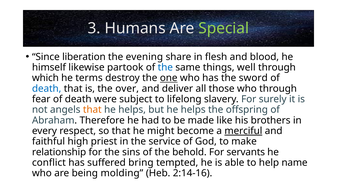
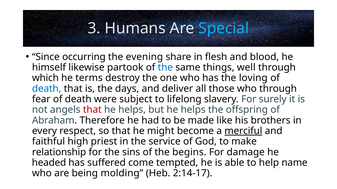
Special colour: light green -> light blue (224, 28)
liberation: liberation -> occurring (84, 57)
one underline: present -> none (169, 78)
sword: sword -> loving (253, 78)
over: over -> days (127, 89)
that colour: orange -> red (92, 110)
behold: behold -> begins (189, 153)
servants: servants -> damage (246, 153)
conflict: conflict -> headed (49, 163)
bring: bring -> come (141, 163)
2:14-16: 2:14-16 -> 2:14-17 (193, 174)
